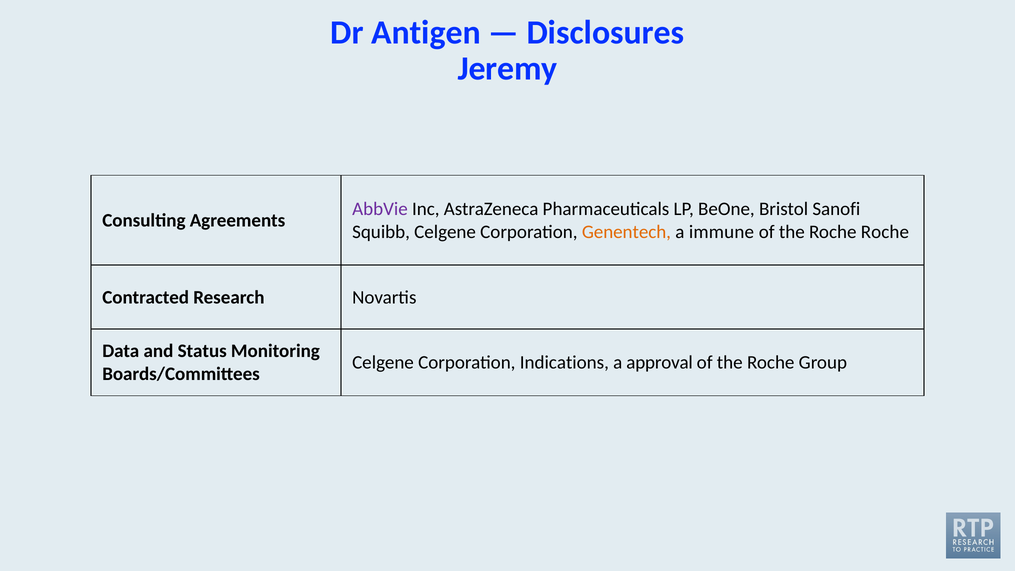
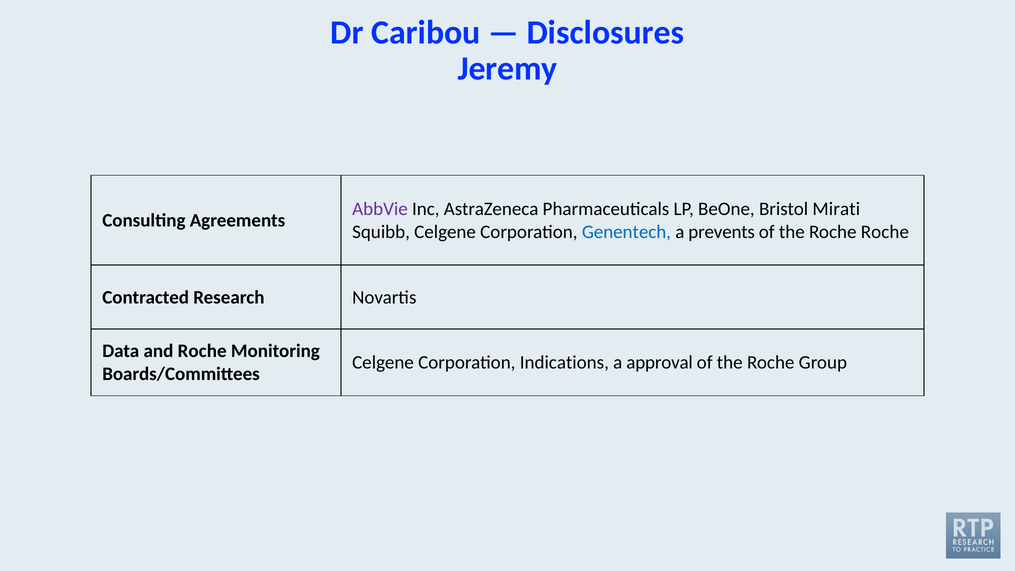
Antigen: Antigen -> Caribou (426, 33)
Sanofi: Sanofi -> Mirati (836, 209)
Genentech colour: orange -> blue (626, 232)
immune: immune -> prevents (722, 232)
and Status: Status -> Roche (202, 351)
